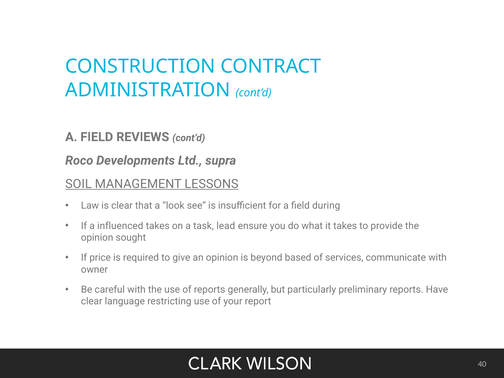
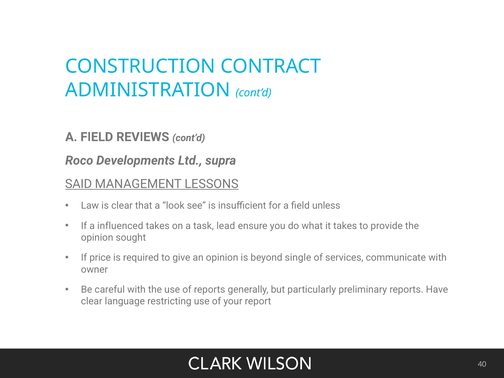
SOIL: SOIL -> SAID (79, 184)
during: during -> unless (326, 206)
based: based -> single (298, 258)
